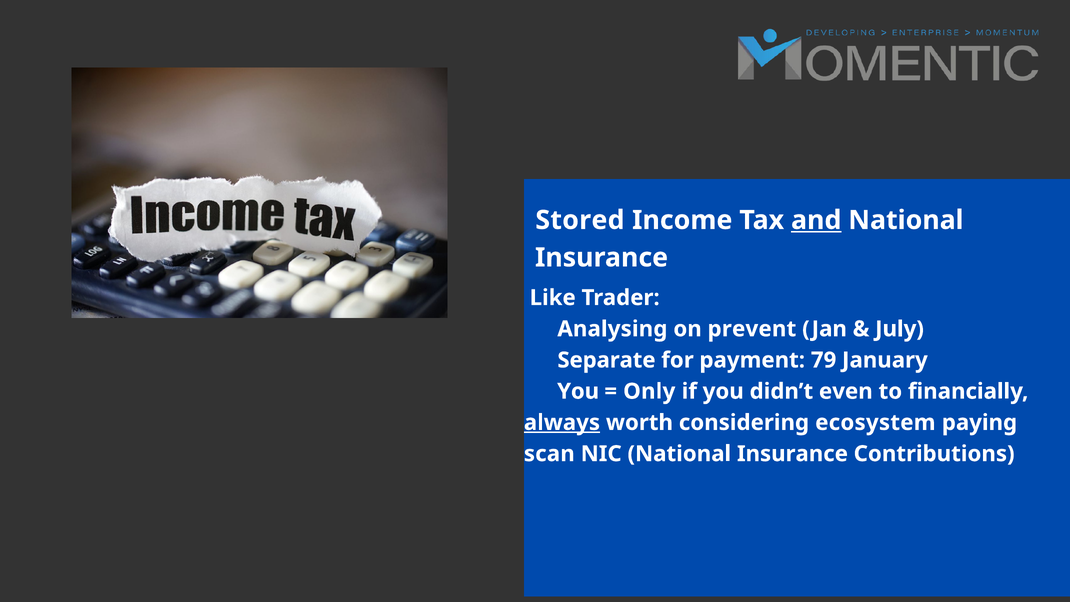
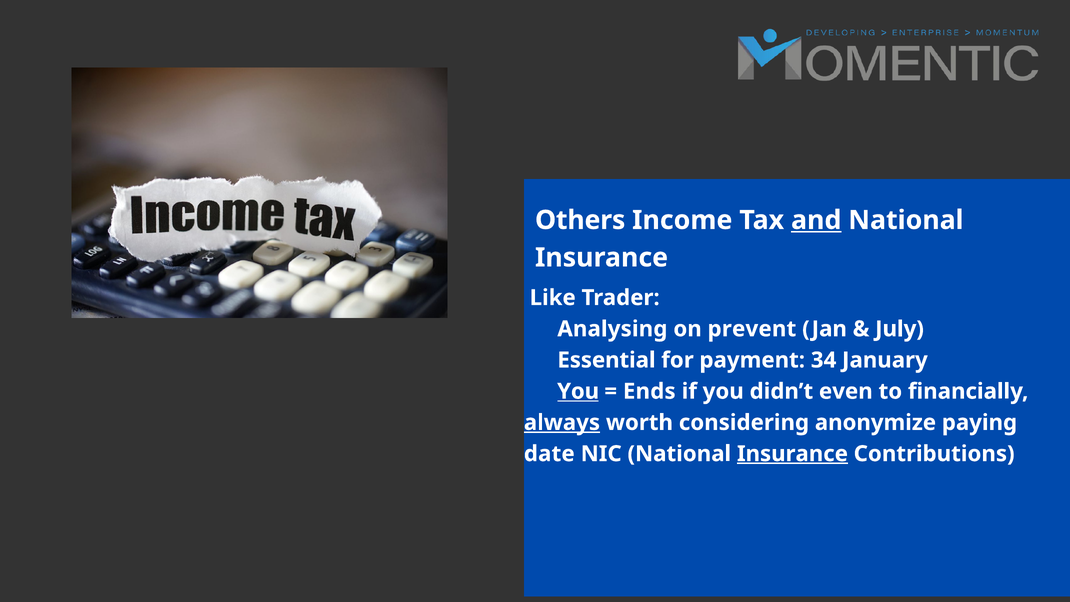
Stored: Stored -> Others (580, 220)
Separate: Separate -> Essential (606, 360)
79: 79 -> 34 (824, 360)
You underline: none -> present (578, 391)
Only: Only -> Ends (649, 391)
ecosystem: ecosystem -> anonymize (875, 423)
scan: scan -> date (549, 454)
Insurance underline: none -> present (792, 454)
